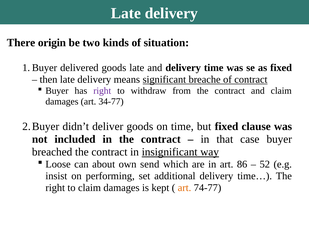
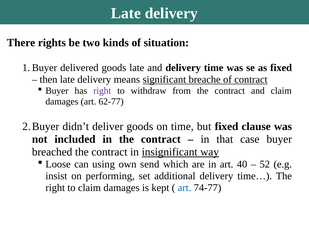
origin: origin -> rights (52, 43)
34-77: 34-77 -> 62-77 (111, 101)
about: about -> using (104, 164)
86: 86 -> 40 (242, 164)
art colour: orange -> blue (185, 187)
